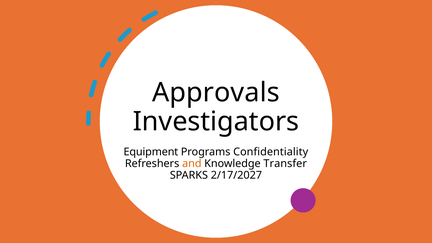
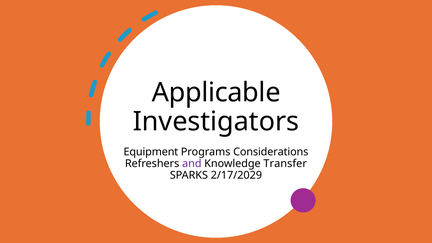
Approvals: Approvals -> Applicable (216, 92)
Confidentiality: Confidentiality -> Considerations (271, 152)
and colour: orange -> purple (192, 163)
2/17/2027: 2/17/2027 -> 2/17/2029 (236, 175)
